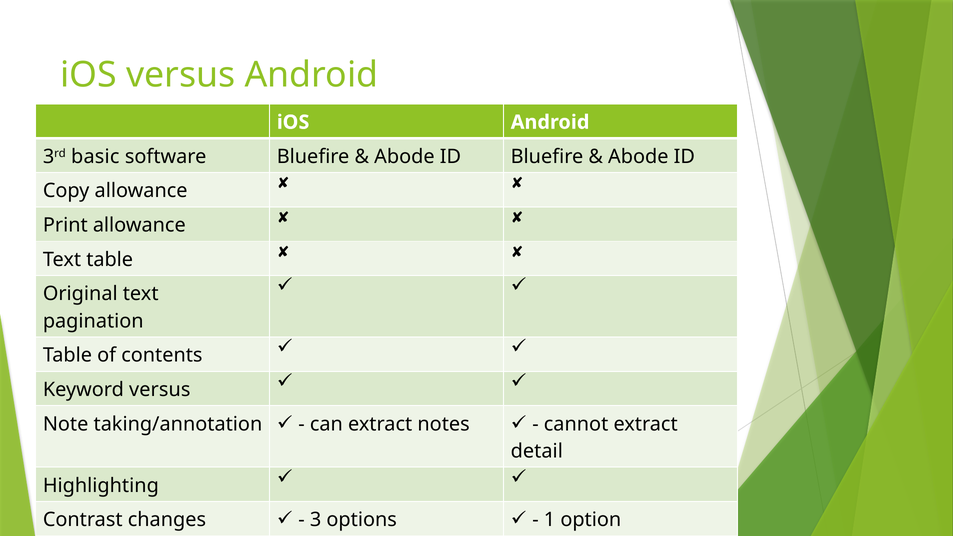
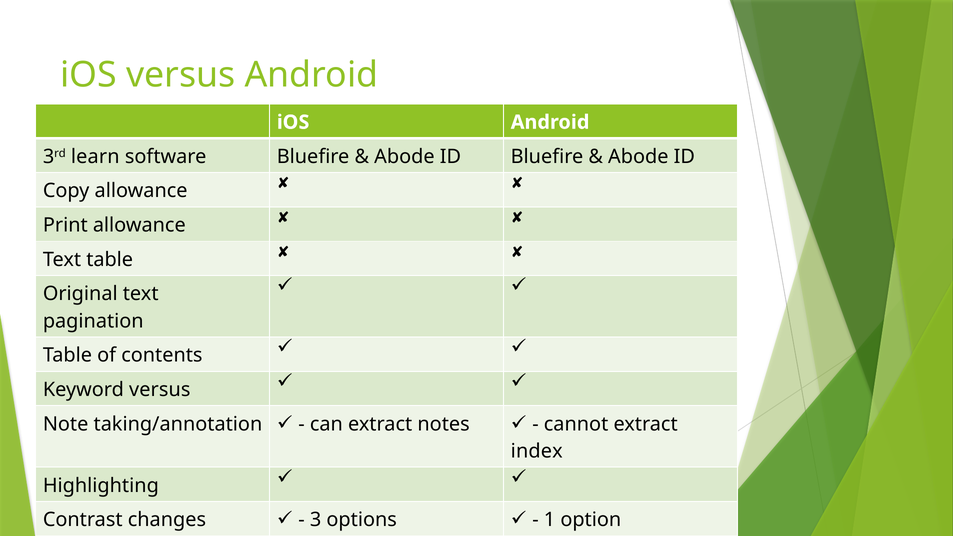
basic: basic -> learn (95, 157)
detail: detail -> index (537, 451)
